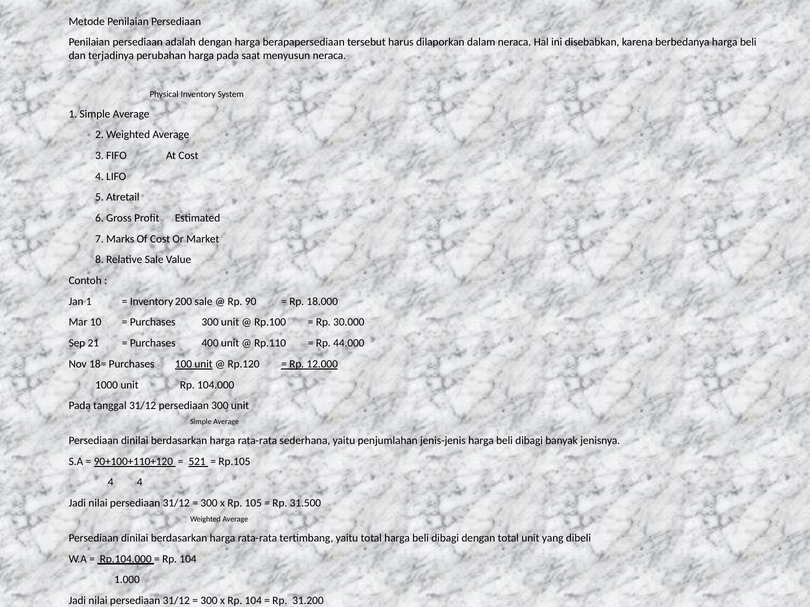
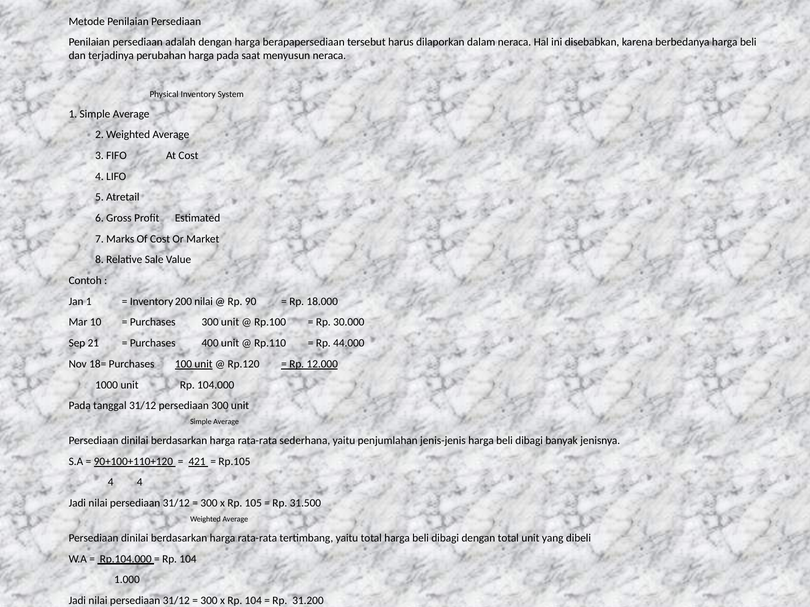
sale: sale -> nilai (204, 302)
521: 521 -> 421 (197, 462)
